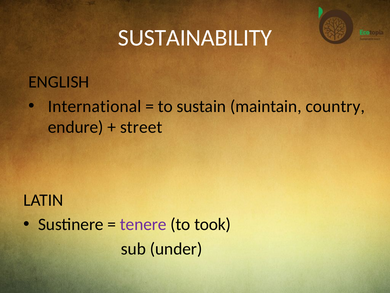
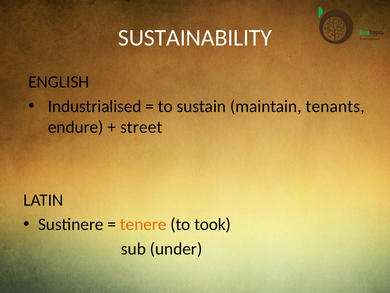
International: International -> Industrialised (95, 106)
country: country -> tenants (335, 106)
tenere colour: purple -> orange (143, 224)
